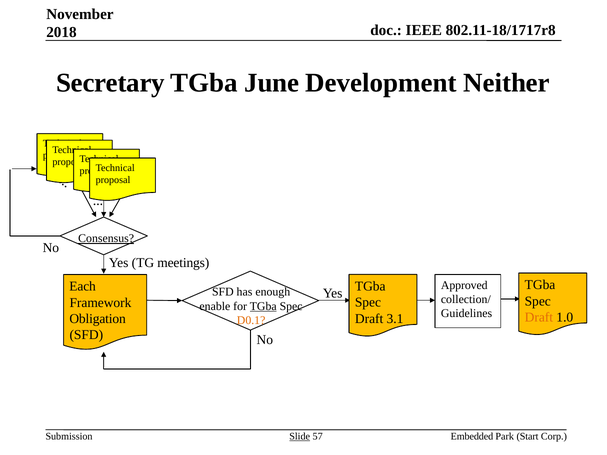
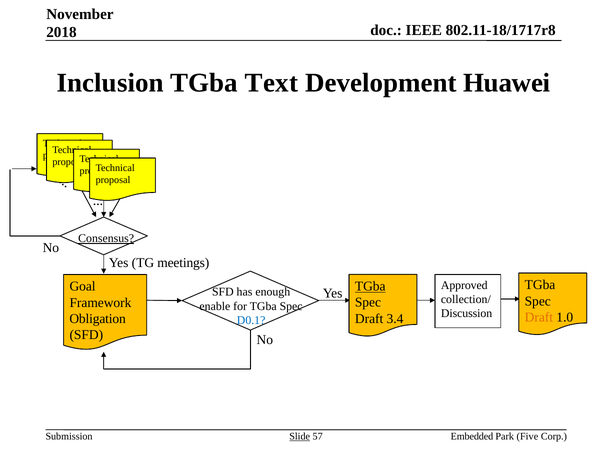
Secretary: Secretary -> Inclusion (110, 83)
June: June -> Text (271, 83)
Neither: Neither -> Huawei (507, 83)
TGba underline: none -> present (370, 287)
Each: Each -> Goal (83, 287)
TGba underline: present -> none (263, 306)
Guidelines: Guidelines -> Discussion (467, 314)
3.1: 3.1 -> 3.4 (395, 319)
D0.1 colour: orange -> blue (251, 320)
Start: Start -> Five (527, 437)
